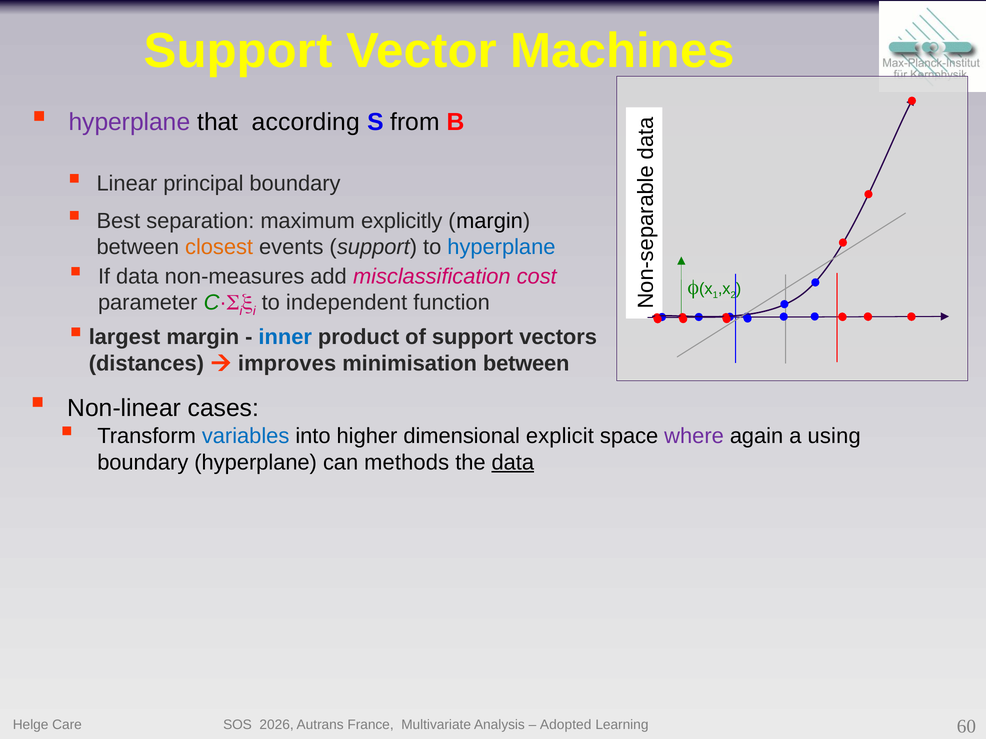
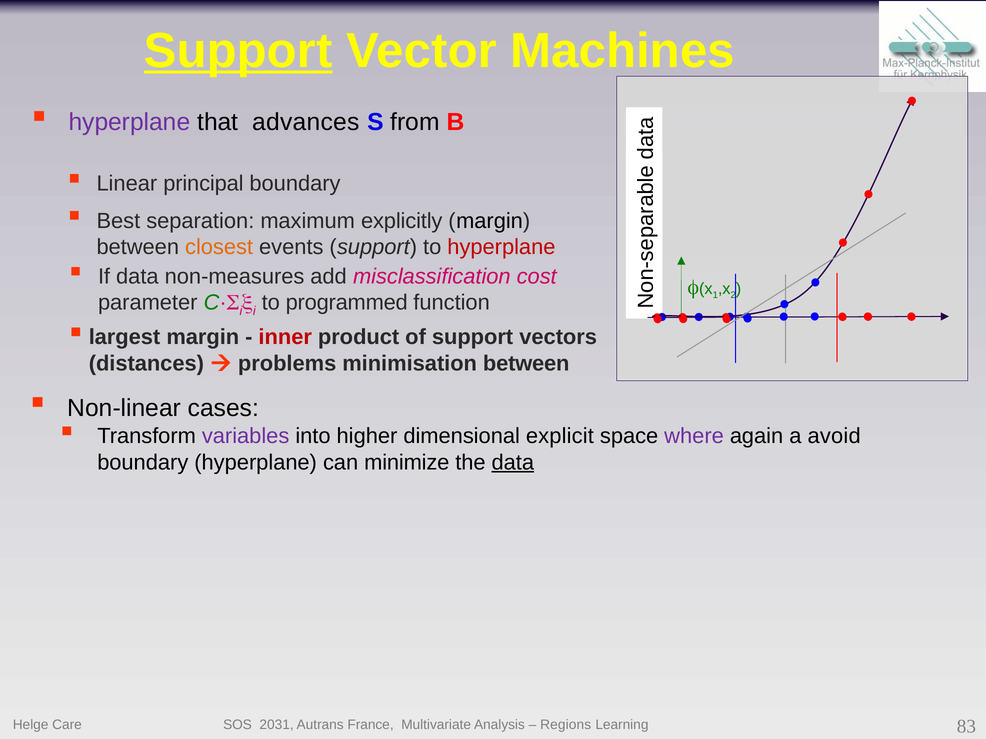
Support underline: none -> present (238, 51)
according: according -> advances (306, 122)
hyperplane colour: blue -> red (501, 247)
independent: independent -> programmed (347, 303)
inner colour: blue -> red (285, 337)
improves: improves -> problems (287, 364)
variables colour: blue -> purple (246, 436)
using: using -> avoid (834, 436)
methods: methods -> minimize (407, 463)
2026: 2026 -> 2031 (277, 725)
Adopted: Adopted -> Regions (566, 725)
60: 60 -> 83 (966, 727)
